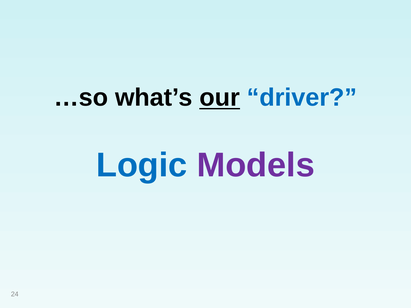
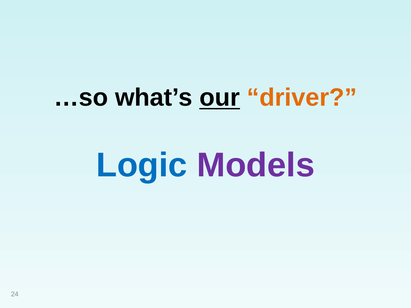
driver colour: blue -> orange (302, 98)
